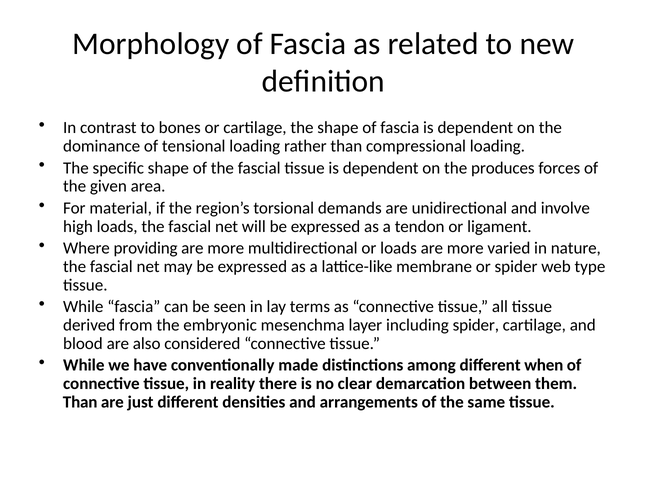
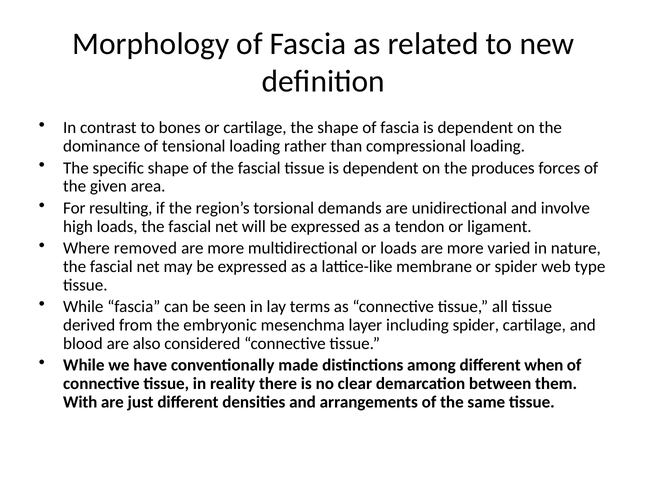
material: material -> resulting (121, 208)
providing: providing -> removed (145, 248)
Than: Than -> With (80, 402)
